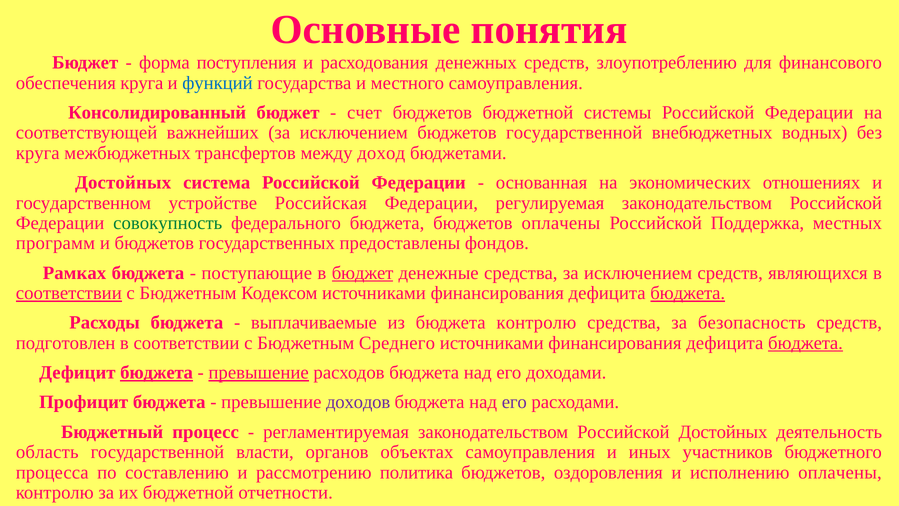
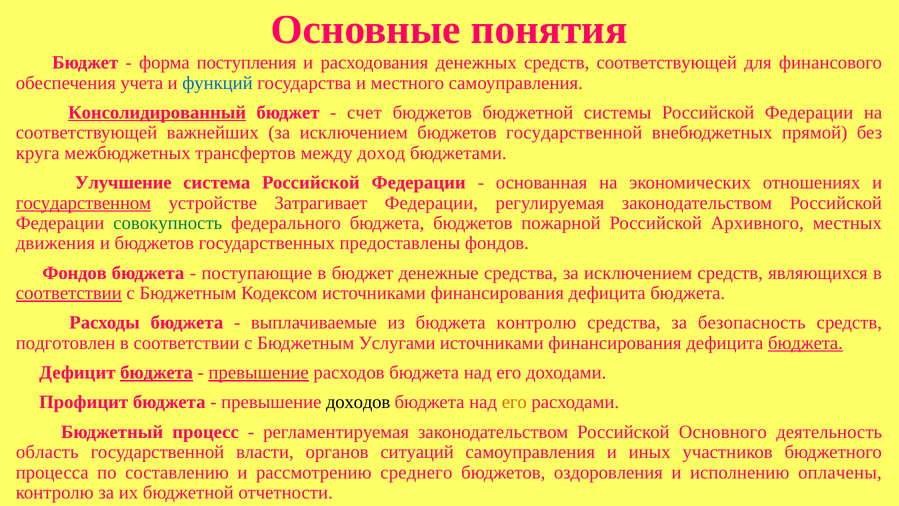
средств злоупотреблению: злоупотреблению -> соответствующей (667, 63)
обеспечения круга: круга -> учета (142, 83)
Консолидированный underline: none -> present (157, 112)
водных: водных -> прямой (815, 133)
Достойных: Достойных -> Улучшение (123, 182)
государственном underline: none -> present (83, 203)
Российская: Российская -> Затрагивает (321, 203)
бюджетов оплачены: оплачены -> пожарной (561, 223)
Поддержка: Поддержка -> Архивного (757, 223)
программ: программ -> движения (55, 243)
Рамках: Рамках -> Фондов (75, 273)
бюджет underline: present -> none (363, 273)
бюджета underline: present -> none (688, 293)
Среднего: Среднего -> Услугами (397, 343)
доходов colour: purple -> black (358, 402)
его colour: purple -> orange (514, 402)
Российской Достойных: Достойных -> Основного (723, 432)
объектах: объектах -> ситуаций (417, 452)
политика: политика -> среднего (416, 472)
